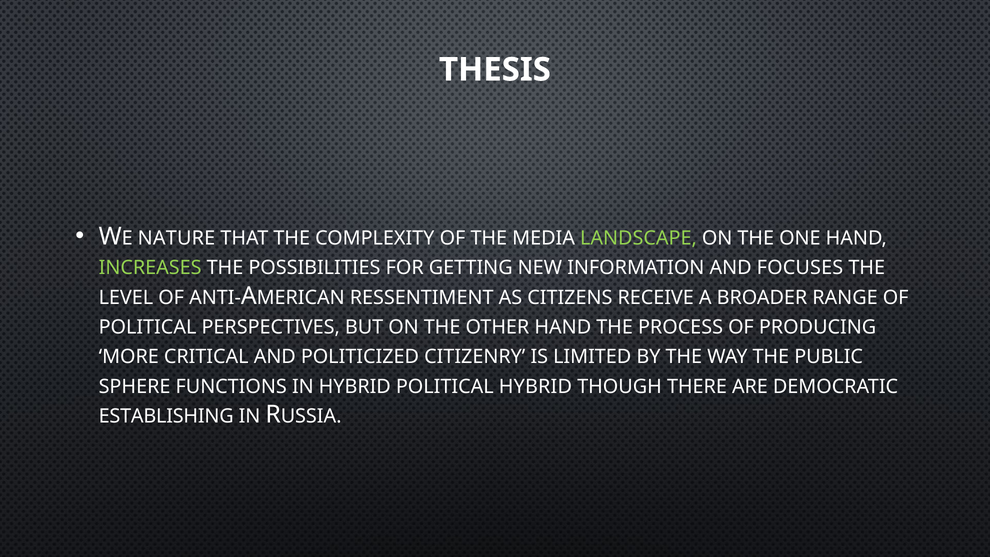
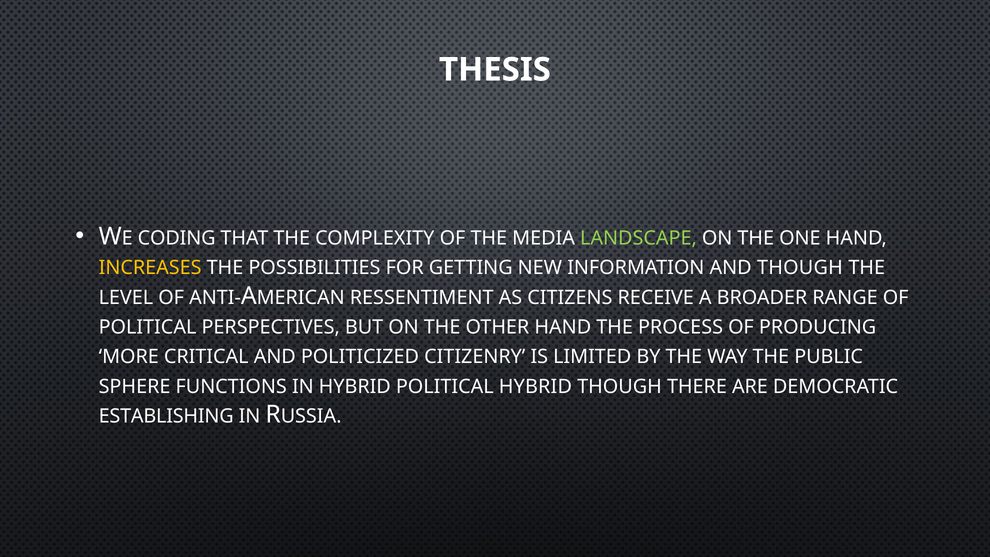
NATURE: NATURE -> CODING (177, 238)
INCREASES colour: light green -> yellow (150, 268)
AND FOCUSES: FOCUSES -> THOUGH (800, 268)
